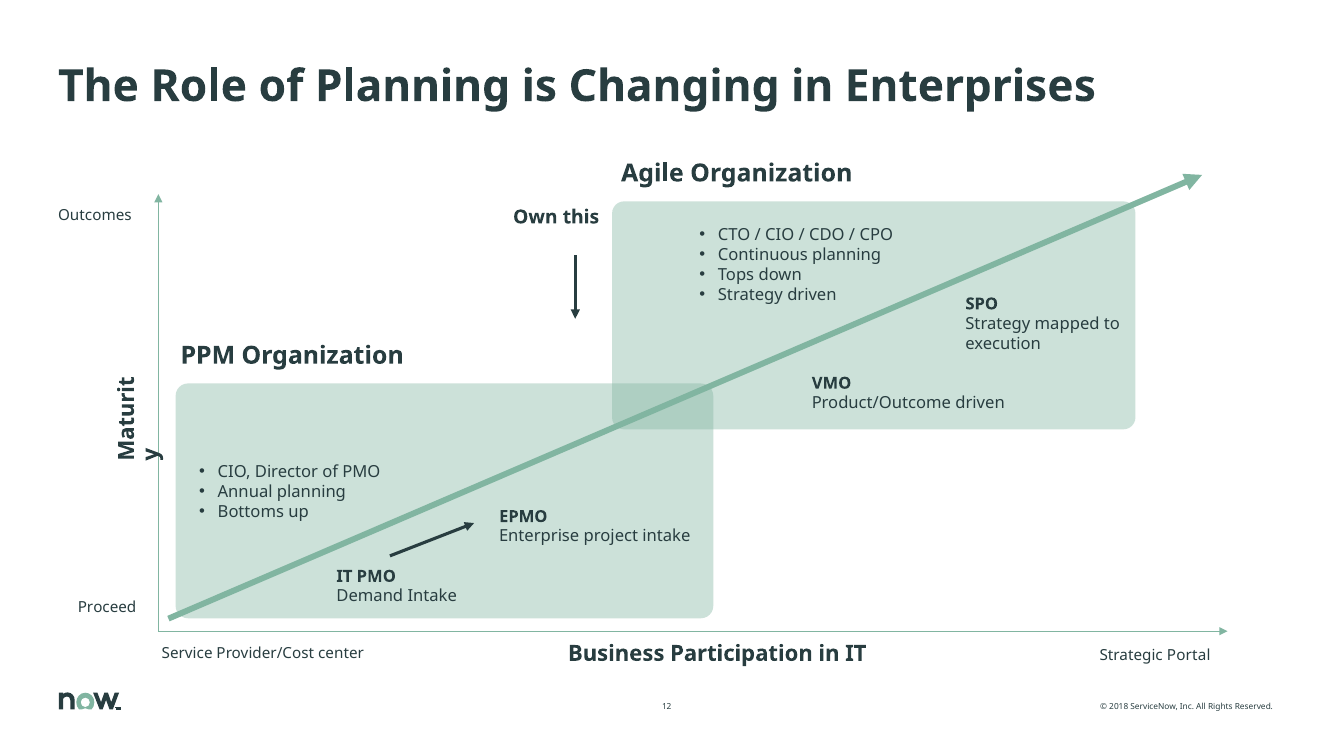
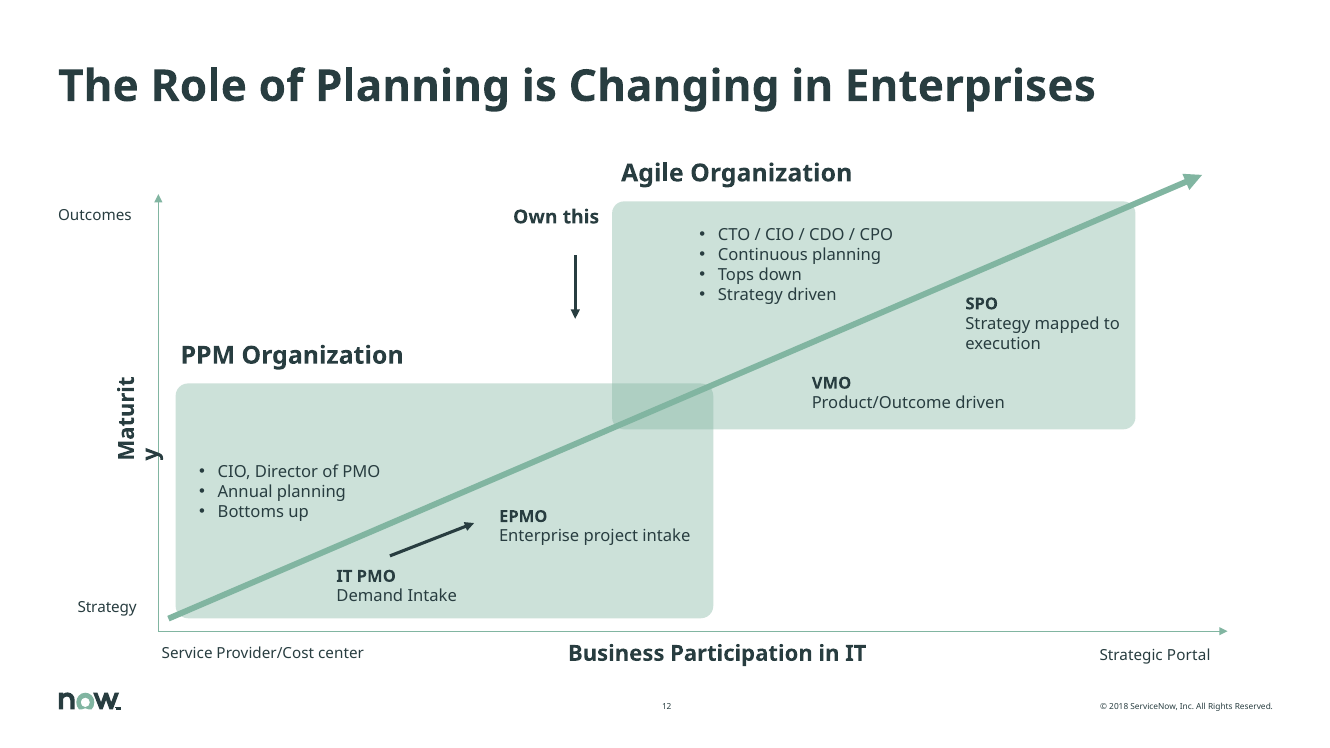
Proceed: Proceed -> Strategy (107, 608)
